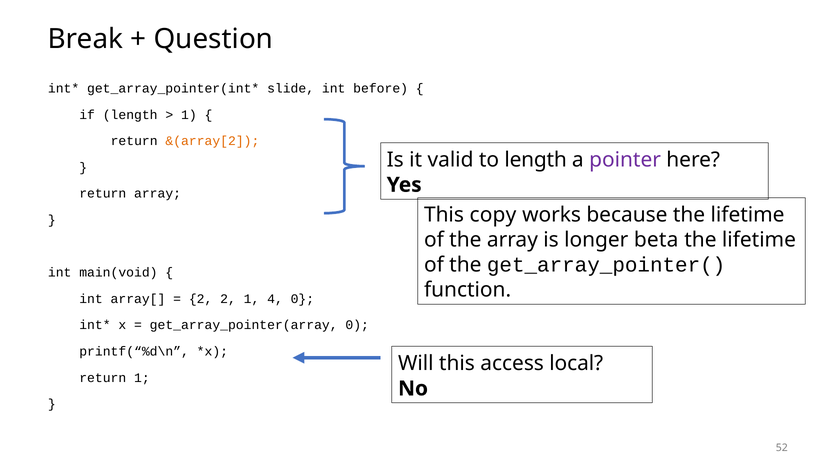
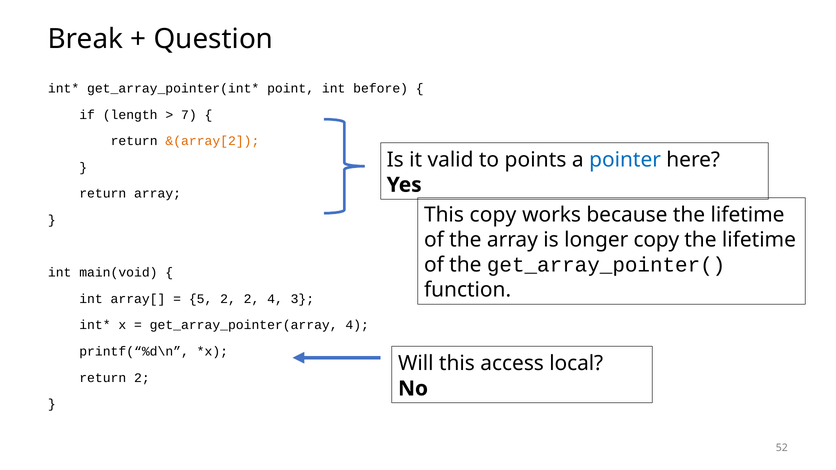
slide: slide -> point (291, 88)
1: 1 -> 7 (189, 115)
to length: length -> points (536, 160)
pointer colour: purple -> blue (625, 160)
longer beta: beta -> copy (656, 240)
2: 2 -> 5 (201, 299)
2 1: 1 -> 2 (252, 299)
4 0: 0 -> 3 (302, 299)
get_array_pointer(array 0: 0 -> 4 (357, 325)
return 1: 1 -> 2 (142, 378)
